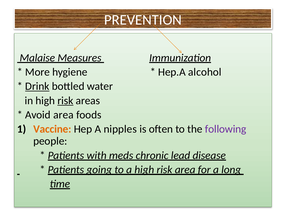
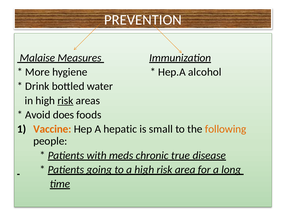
Drink underline: present -> none (37, 86)
Avoid area: area -> does (64, 115)
nipples: nipples -> hepatic (120, 129)
often: often -> small (161, 129)
following colour: purple -> orange (226, 129)
lead: lead -> true (180, 156)
